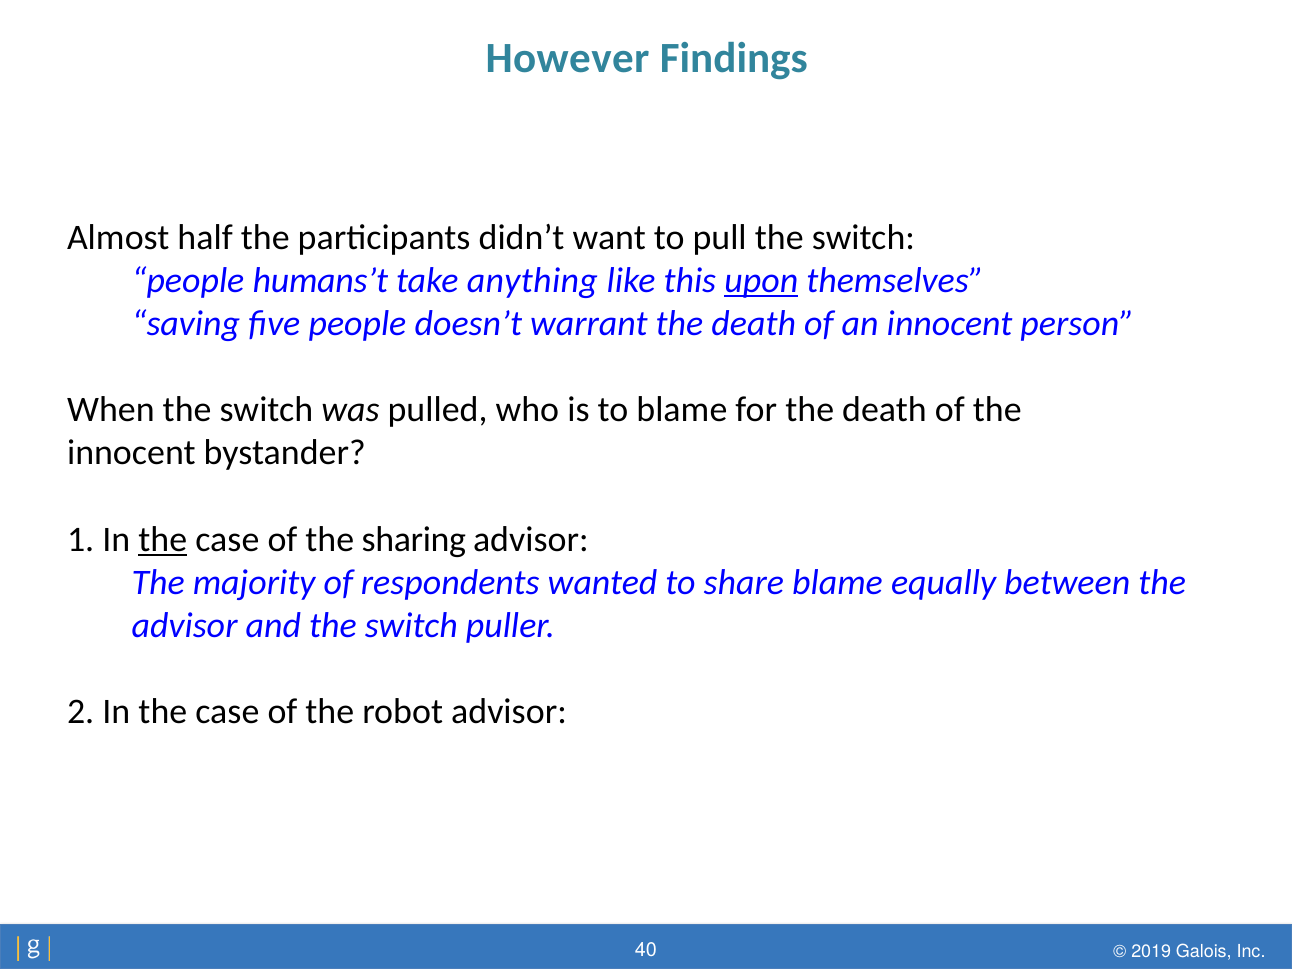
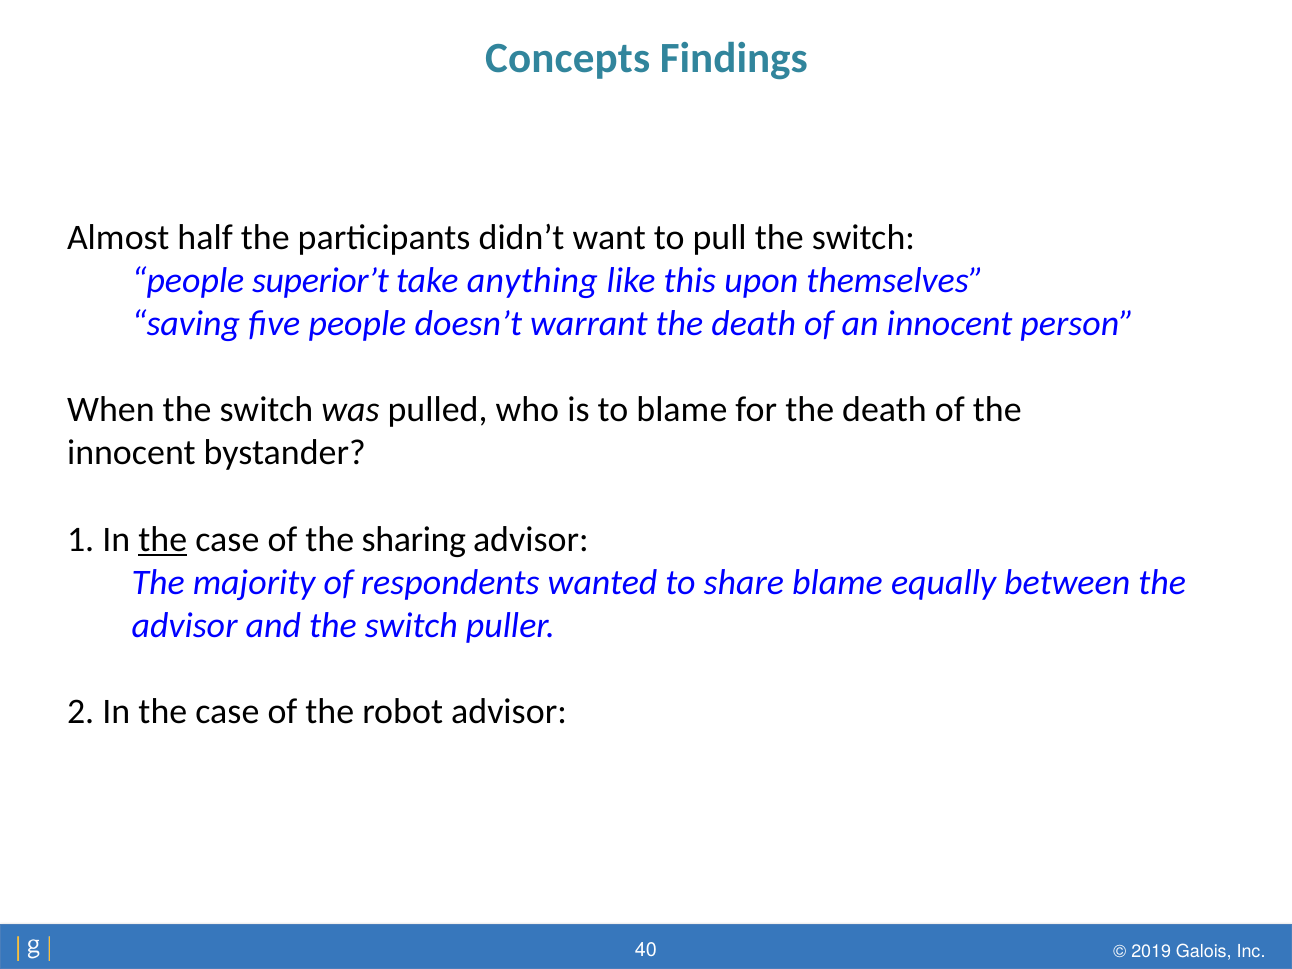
However: However -> Concepts (568, 58)
humans’t: humans’t -> superior’t (320, 281)
upon underline: present -> none (761, 281)
